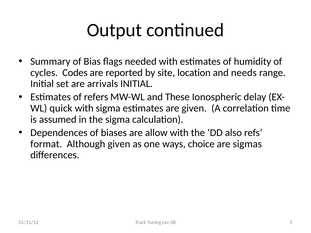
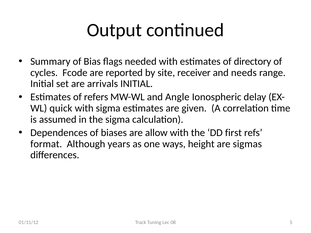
humidity: humidity -> directory (253, 62)
Codes: Codes -> Fcode (75, 73)
location: location -> receiver (194, 73)
These: These -> Angle (177, 97)
also: also -> first (233, 133)
Although given: given -> years (119, 144)
choice: choice -> height (201, 144)
